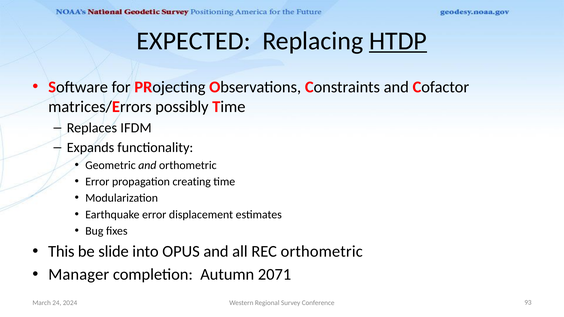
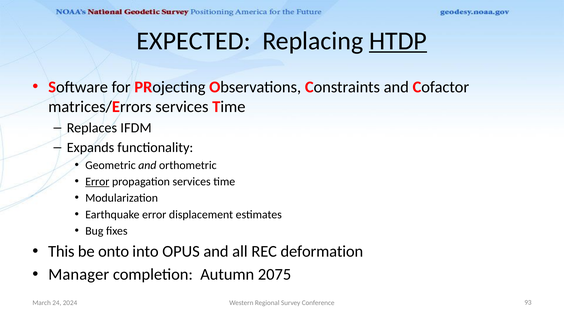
matrices/Errors possibly: possibly -> services (182, 107)
Error underline: none -> present (97, 182)
propagation creating: creating -> services (192, 182)
slide: slide -> onto (114, 252)
REC orthometric: orthometric -> deformation (322, 252)
2071: 2071 -> 2075 (275, 275)
